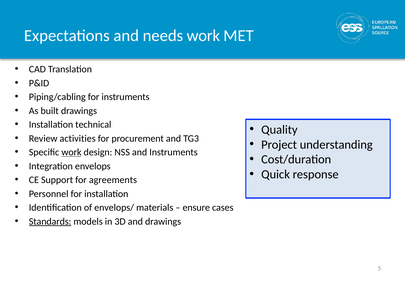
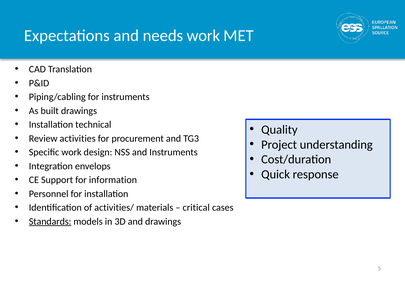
work underline: present -> none (71, 152)
agreements: agreements -> information (113, 180)
envelops/: envelops/ -> activities/ (114, 207)
ensure: ensure -> critical (196, 207)
